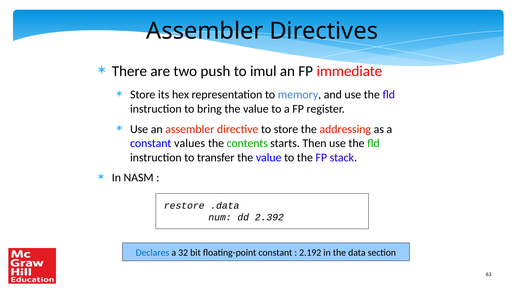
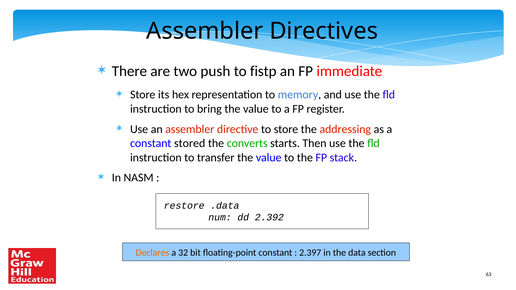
imul: imul -> fistp (263, 71)
values: values -> stored (190, 143)
contents: contents -> converts (247, 143)
Declares colour: blue -> orange (153, 253)
2.192: 2.192 -> 2.397 (310, 253)
